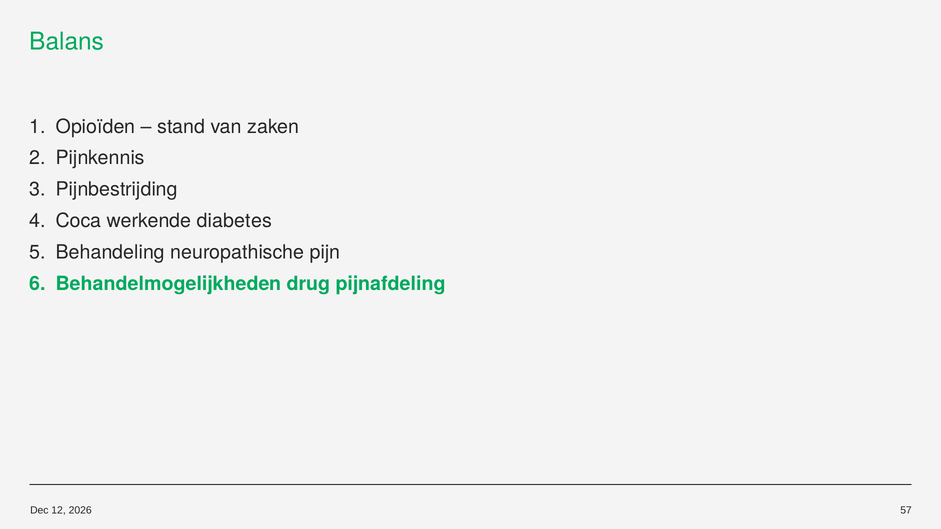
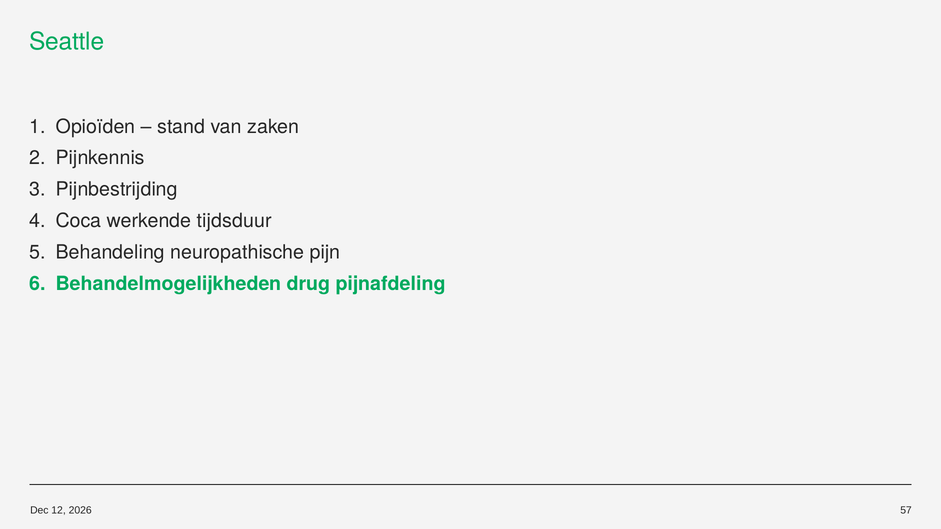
Balans: Balans -> Seattle (67, 42)
diabetes: diabetes -> tijdsduur (234, 221)
